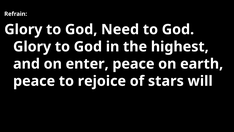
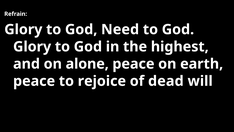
enter: enter -> alone (87, 64)
stars: stars -> dead (166, 81)
